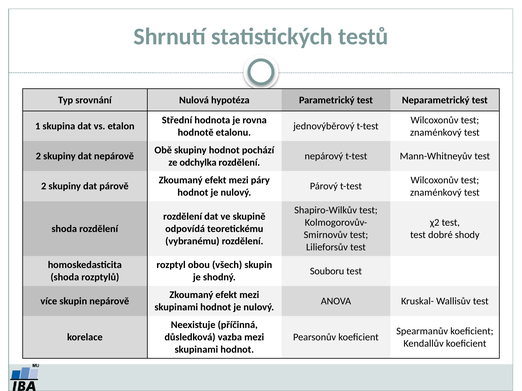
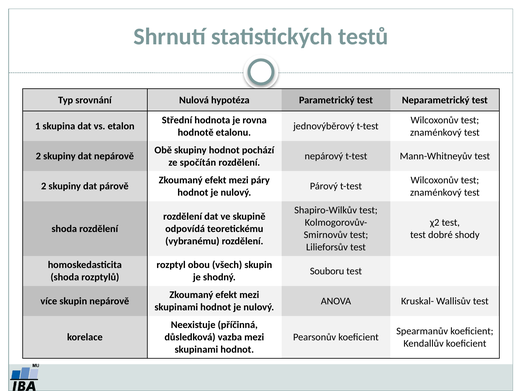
odchylka: odchylka -> spočítán (198, 163)
